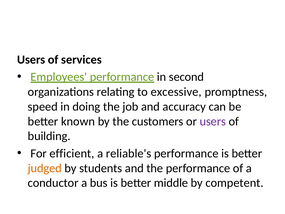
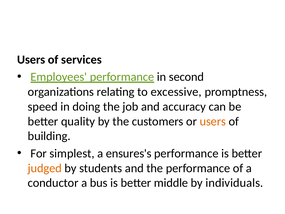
known: known -> quality (78, 121)
users colour: purple -> orange (213, 121)
efficient: efficient -> simplest (72, 153)
reliable's: reliable's -> ensures's (129, 153)
competent: competent -> individuals (234, 183)
